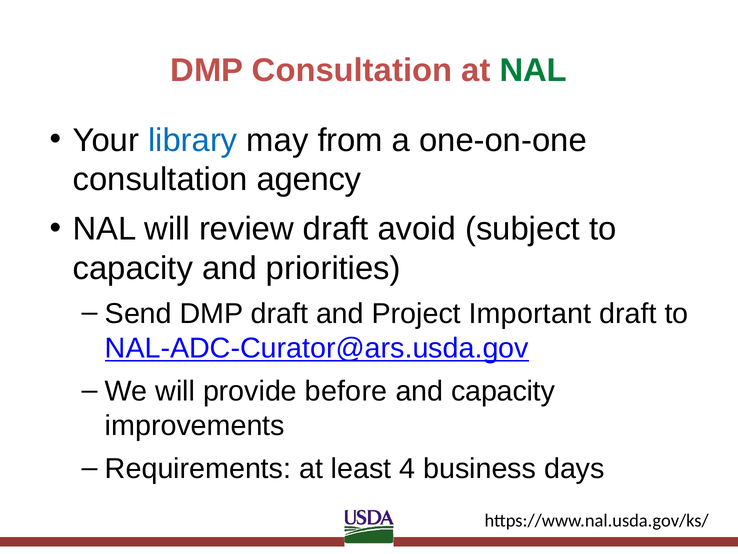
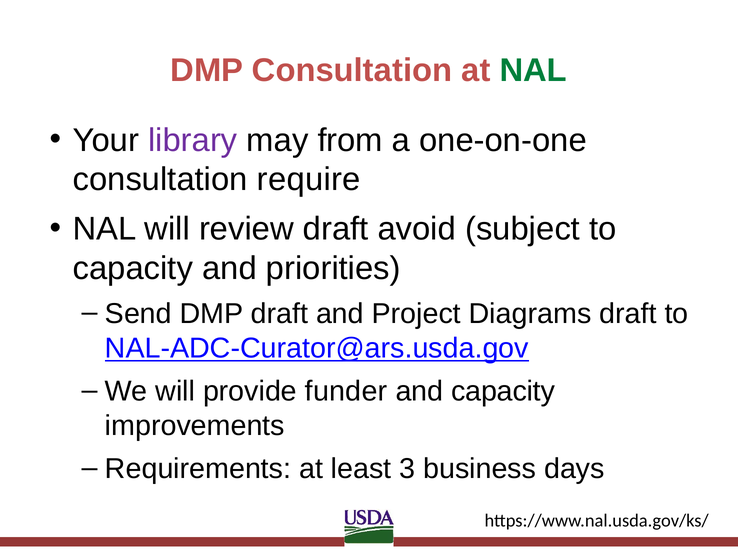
library colour: blue -> purple (193, 140)
agency: agency -> require (309, 179)
Important: Important -> Diagrams (530, 313)
before: before -> funder (346, 391)
4: 4 -> 3 (407, 468)
